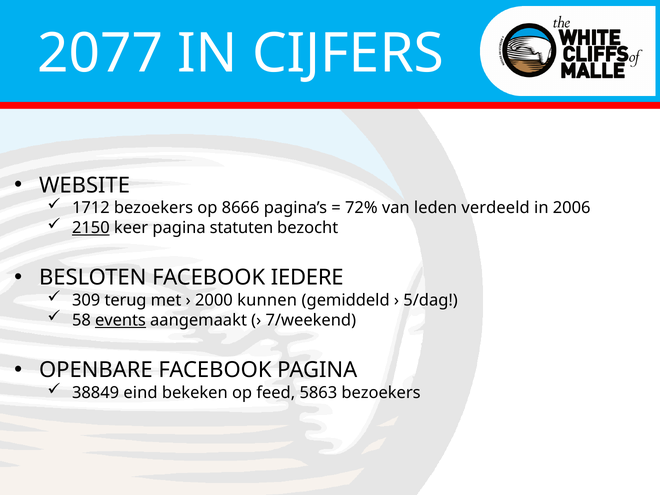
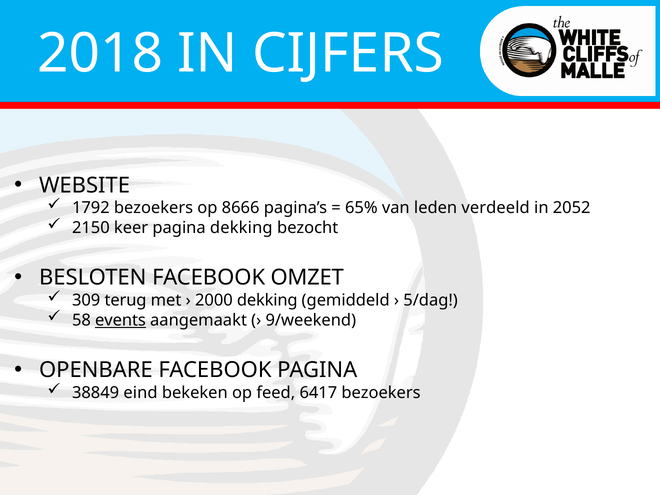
2077: 2077 -> 2018 (100, 54)
1712: 1712 -> 1792 (91, 208)
72%: 72% -> 65% (361, 208)
2006: 2006 -> 2052 (572, 208)
2150 underline: present -> none (91, 228)
pagina statuten: statuten -> dekking (241, 228)
IEDERE: IEDERE -> OMZET (307, 278)
2000 kunnen: kunnen -> dekking (267, 300)
7/weekend: 7/weekend -> 9/weekend (311, 320)
5863: 5863 -> 6417 (318, 393)
